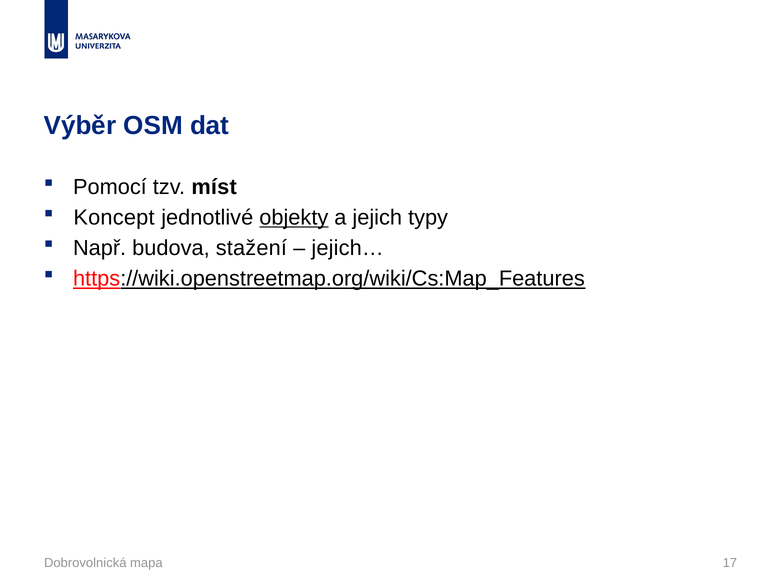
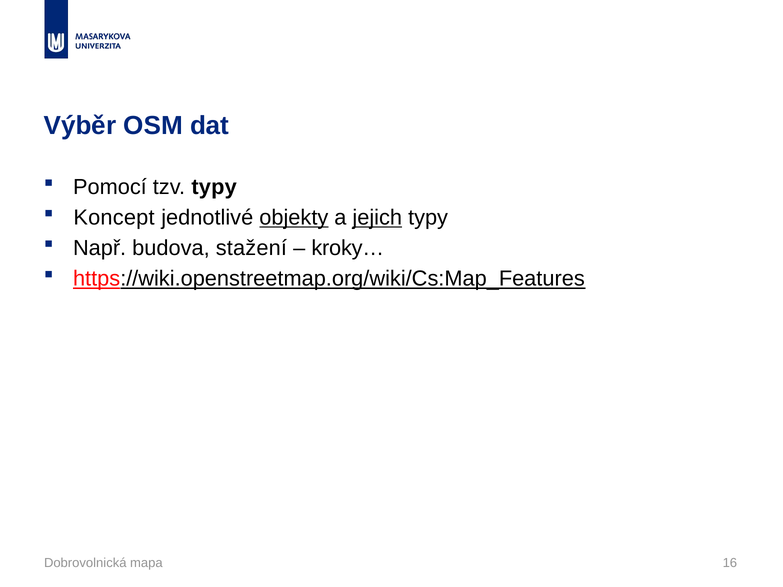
tzv míst: míst -> typy (214, 187)
jejich underline: none -> present (377, 218)
jejich…: jejich… -> kroky… (348, 248)
17: 17 -> 16 (730, 563)
